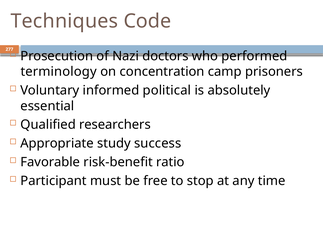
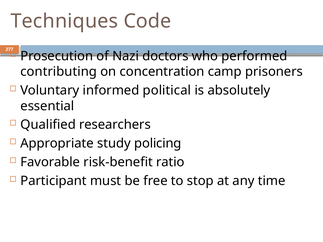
terminology: terminology -> contributing (59, 72)
success: success -> policing (158, 144)
